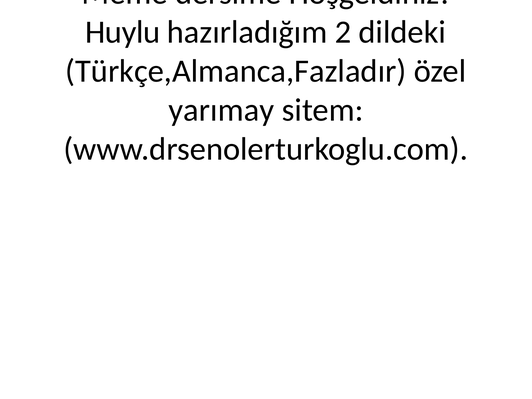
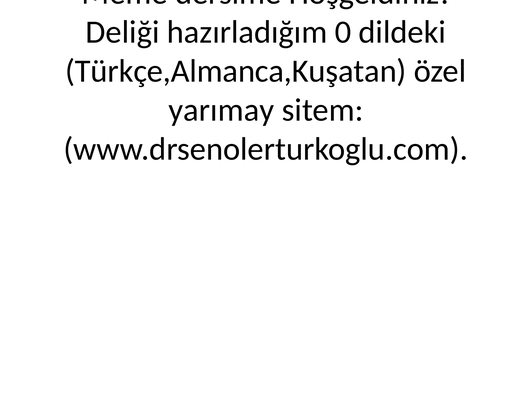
Huylu: Huylu -> Deliği (122, 32)
2: 2 -> 0 (343, 32)
Türkçe,Almanca,Fazladır: Türkçe,Almanca,Fazladır -> Türkçe,Almanca,Kuşatan (236, 71)
